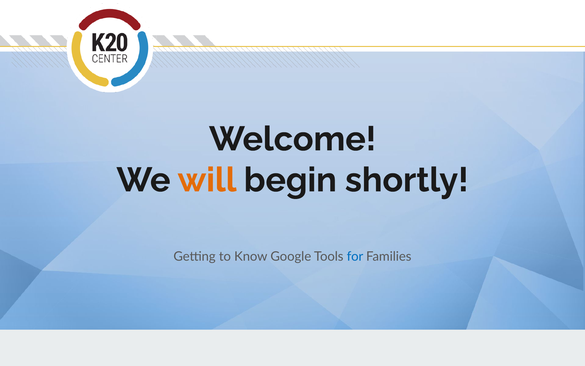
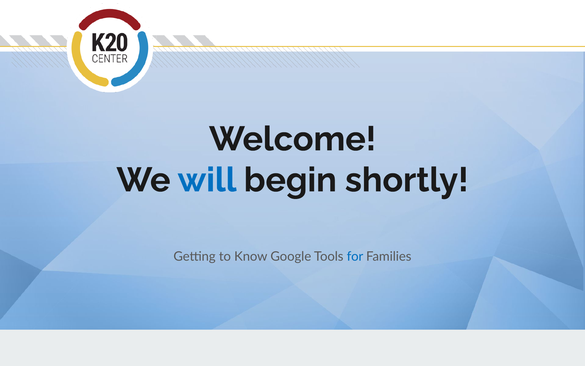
will colour: orange -> blue (207, 180)
